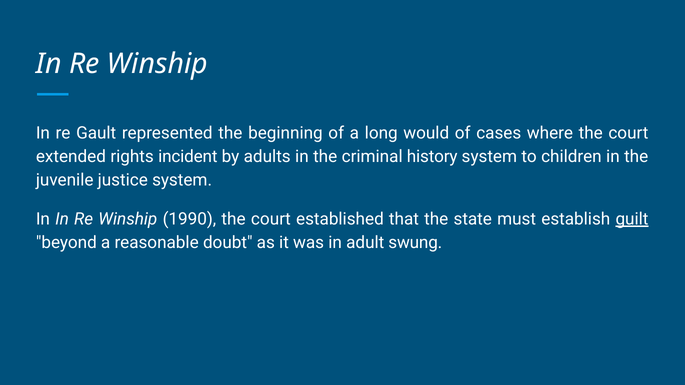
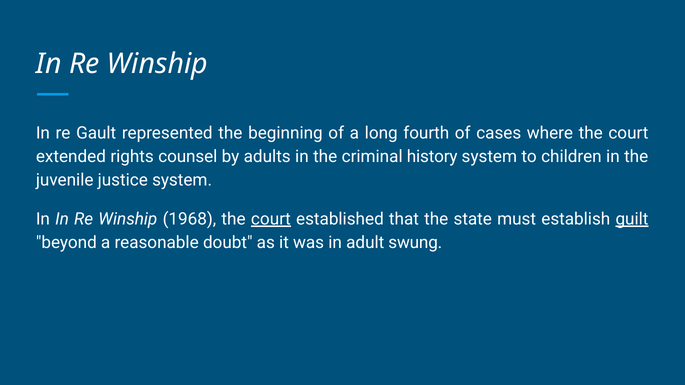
would: would -> fourth (426, 133)
incident: incident -> counsel (188, 157)
1990: 1990 -> 1968 (189, 219)
court underline: none -> present (271, 219)
